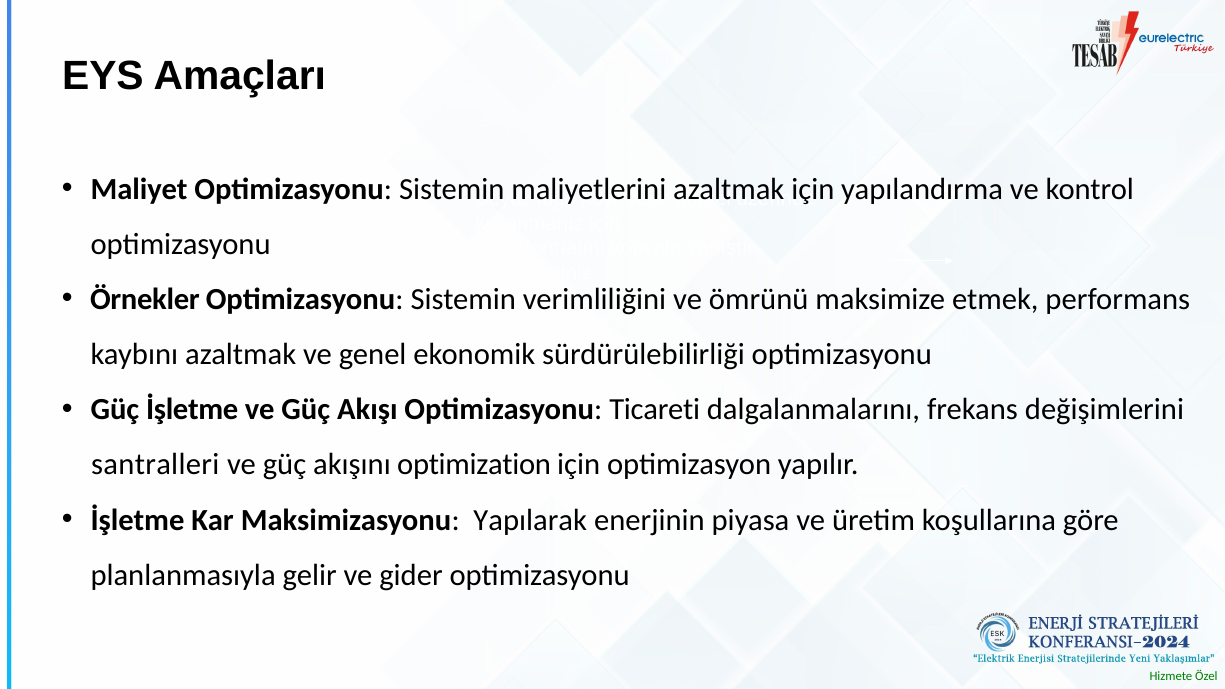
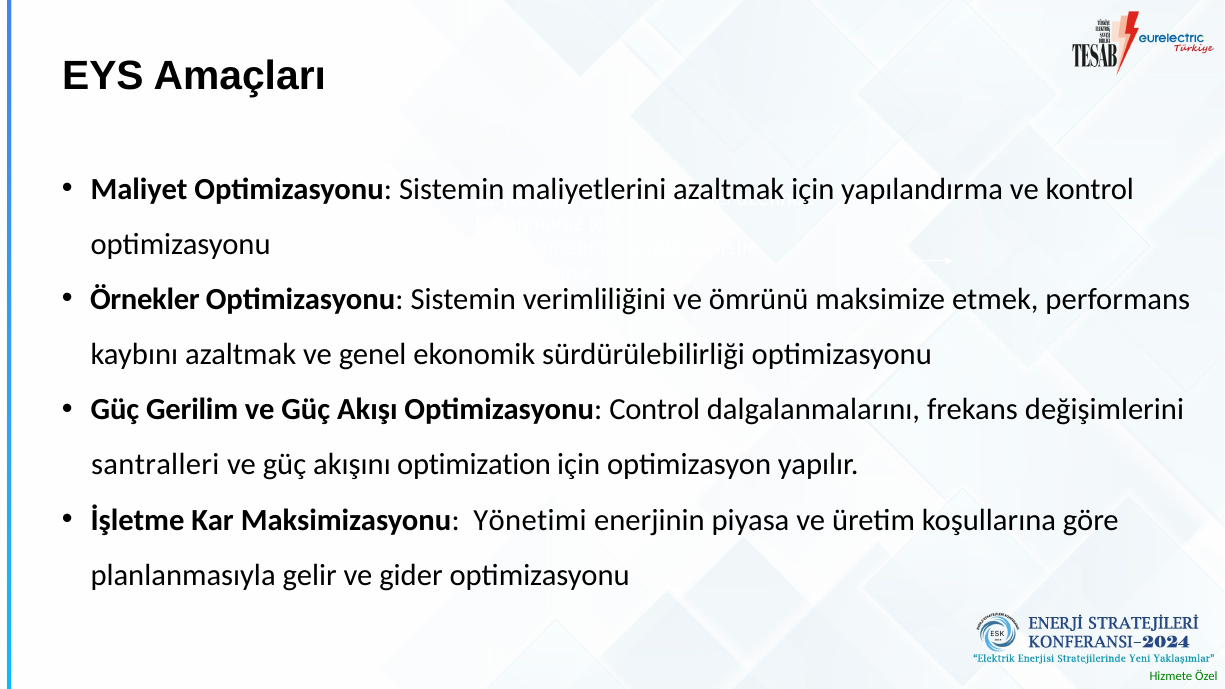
Güç İşletme: İşletme -> Gerilim (192, 410)
Ticareti: Ticareti -> Control (655, 410)
Yapılarak: Yapılarak -> Yönetimi (530, 520)
